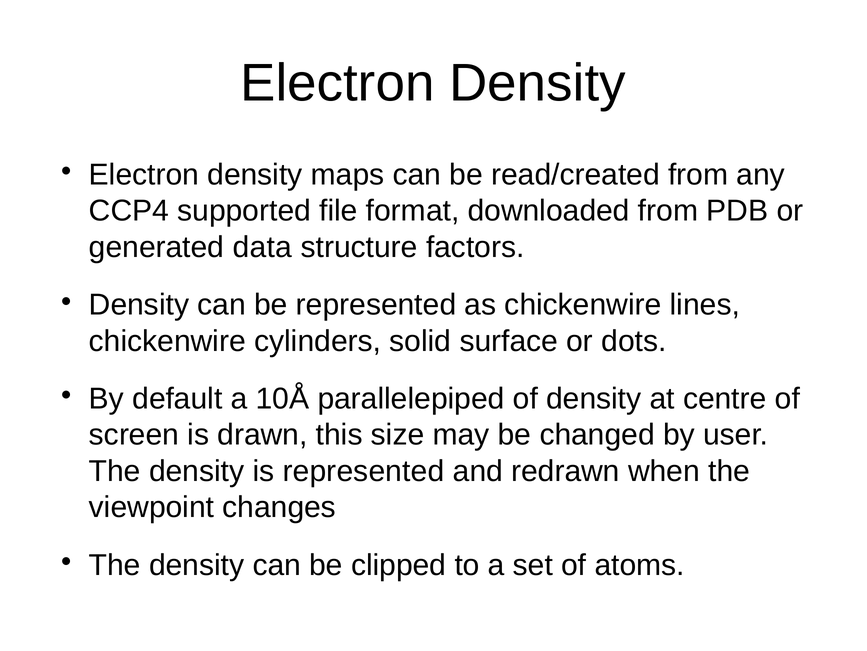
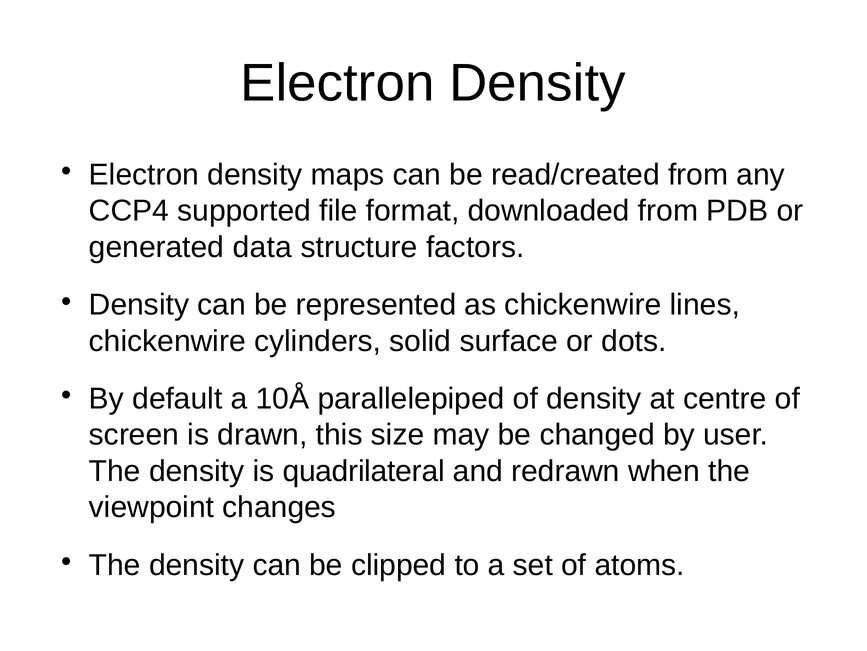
is represented: represented -> quadrilateral (364, 471)
